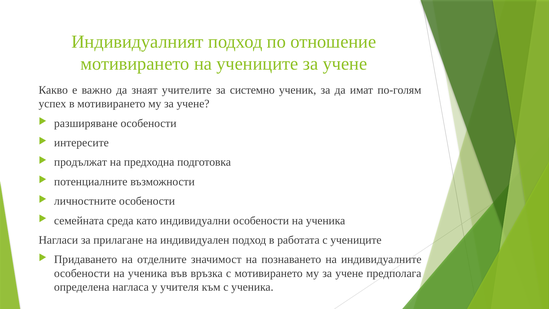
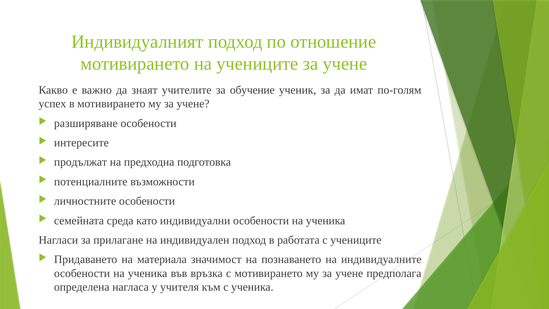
системно: системно -> обучение (252, 90)
отделните: отделните -> материала (162, 259)
